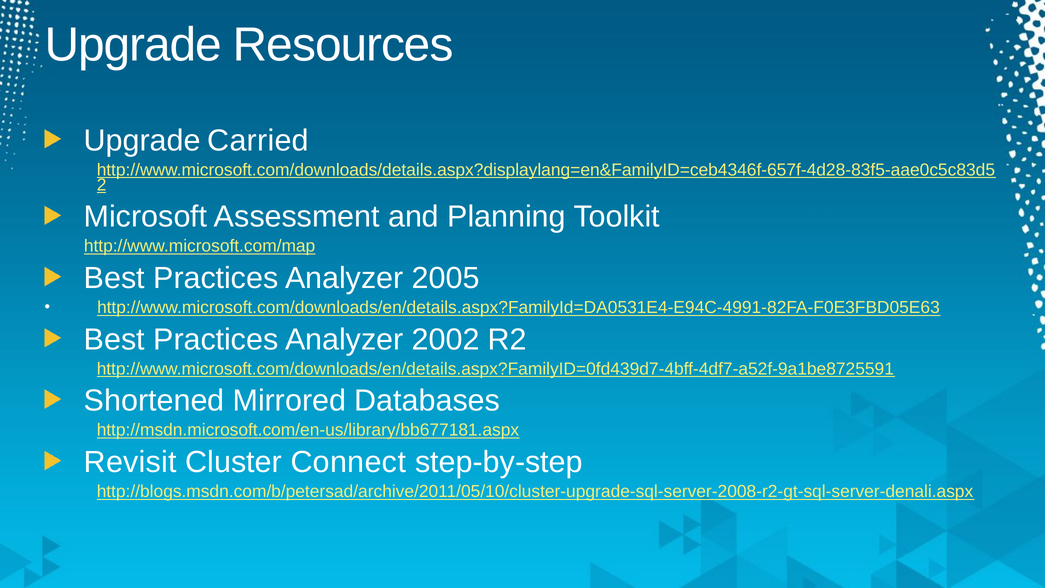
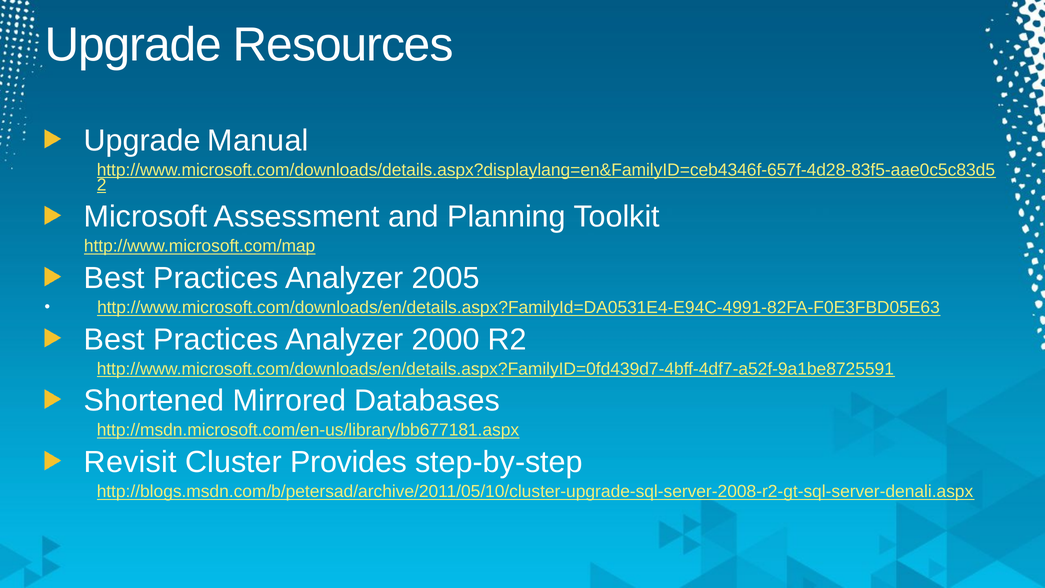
Carried: Carried -> Manual (258, 140)
2002: 2002 -> 2000 (446, 339)
Connect: Connect -> Provides (349, 462)
